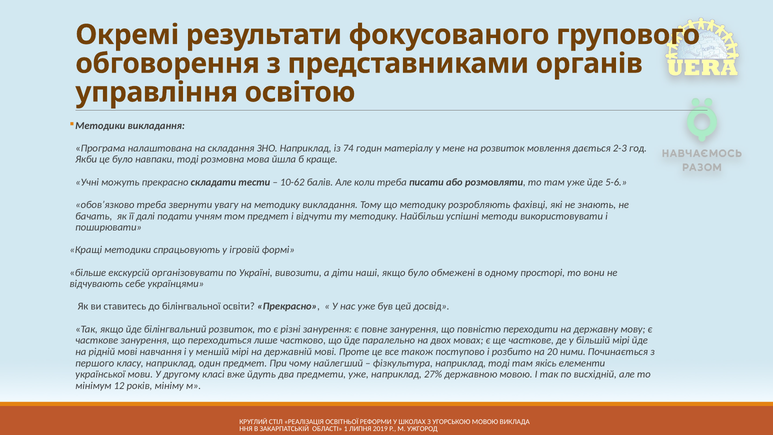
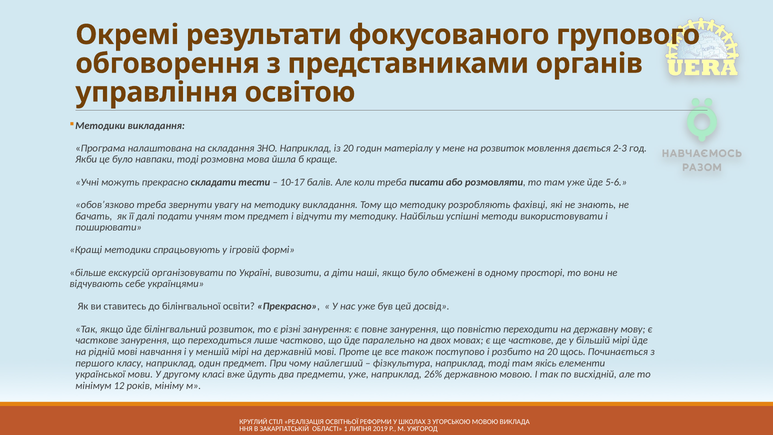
із 74: 74 -> 20 (348, 148)
10-62: 10-62 -> 10-17 (292, 182)
ними: ними -> щось (573, 352)
27%: 27% -> 26% (433, 374)
